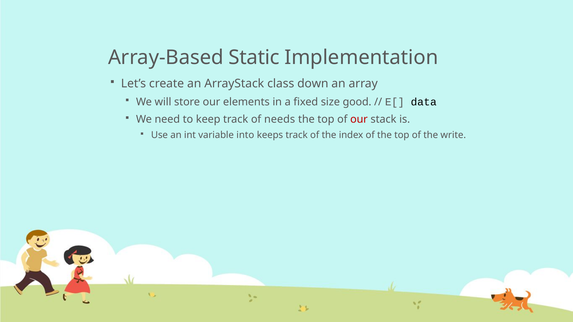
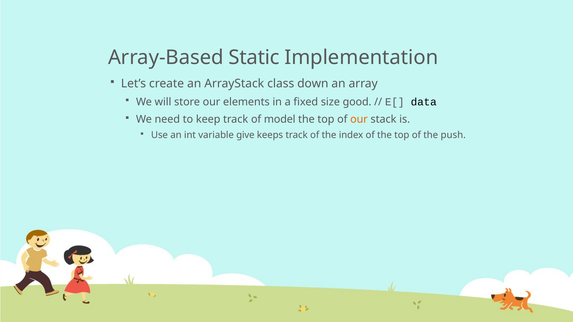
needs: needs -> model (280, 120)
our colour: red -> orange (359, 120)
into: into -> give (245, 135)
write: write -> push (453, 135)
